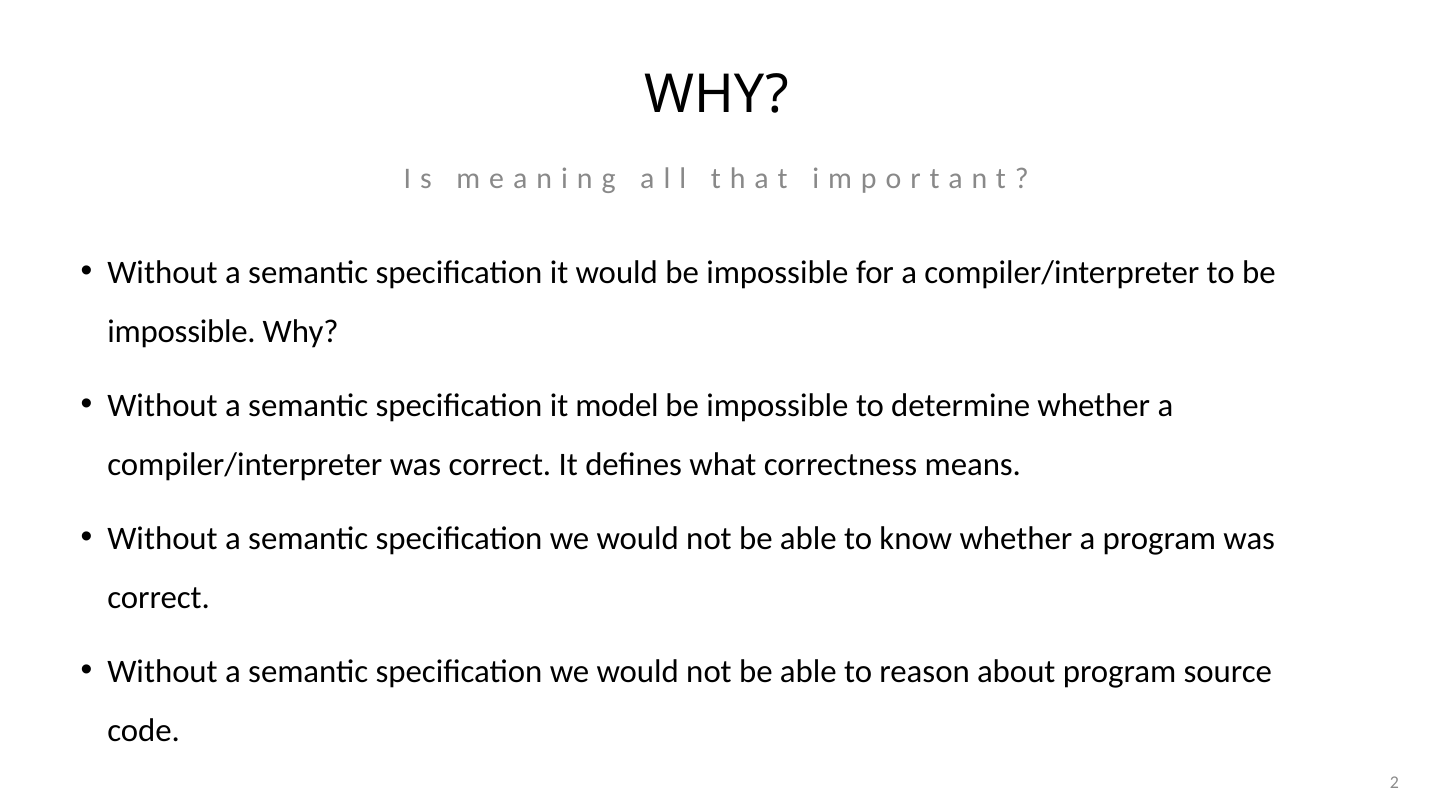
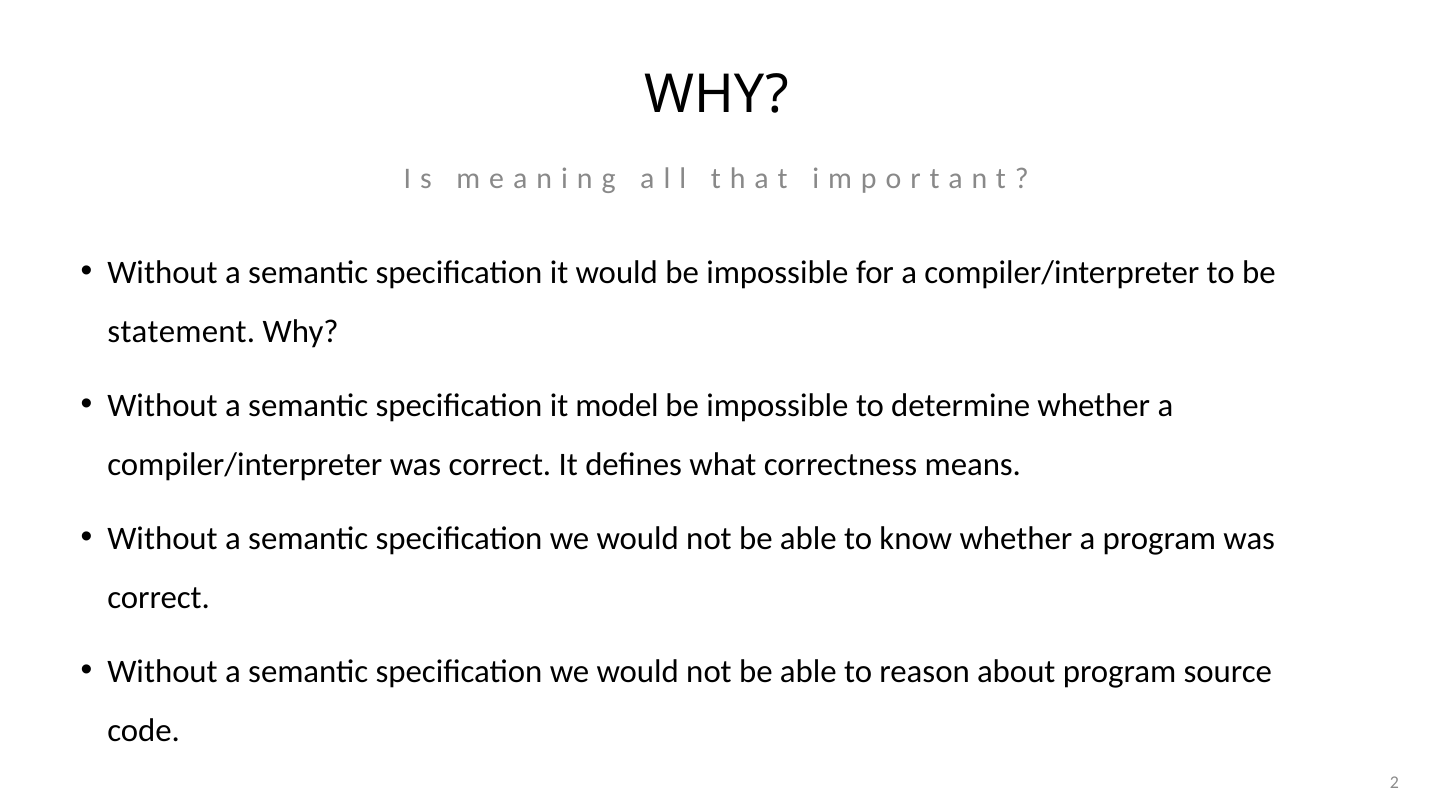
impossible: impossible -> statement (181, 331)
